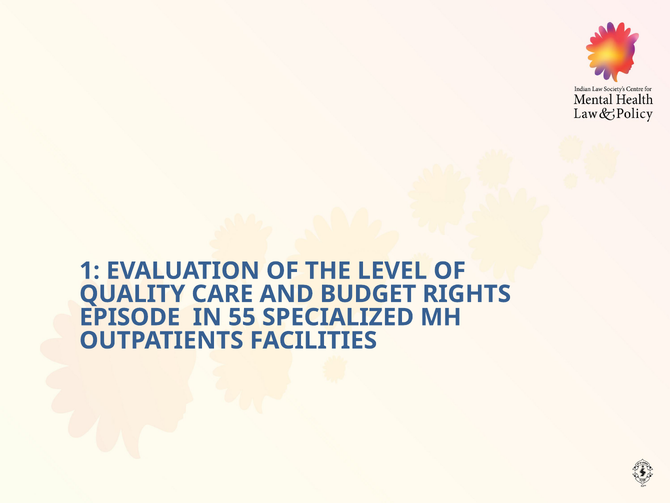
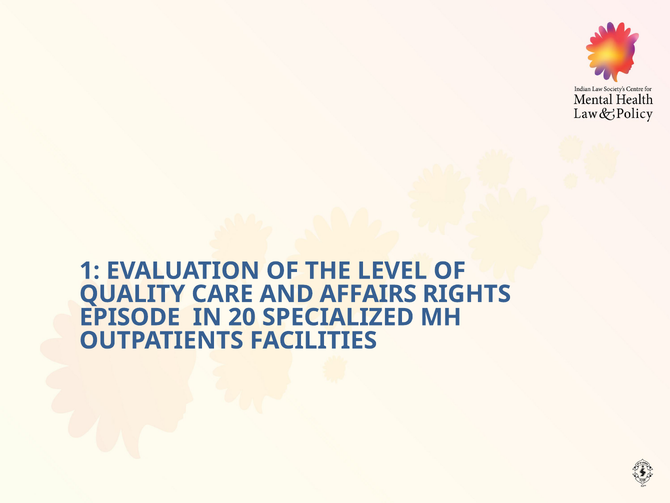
BUDGET: BUDGET -> AFFAIRS (368, 294)
55: 55 -> 20 (242, 317)
